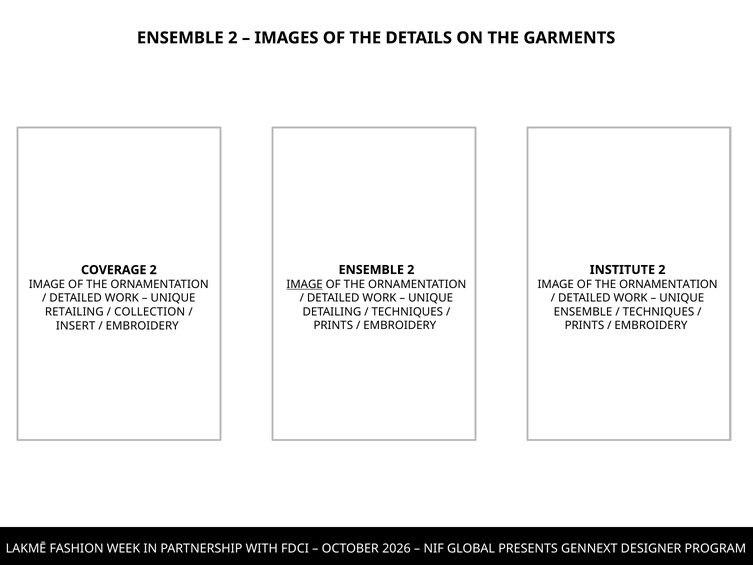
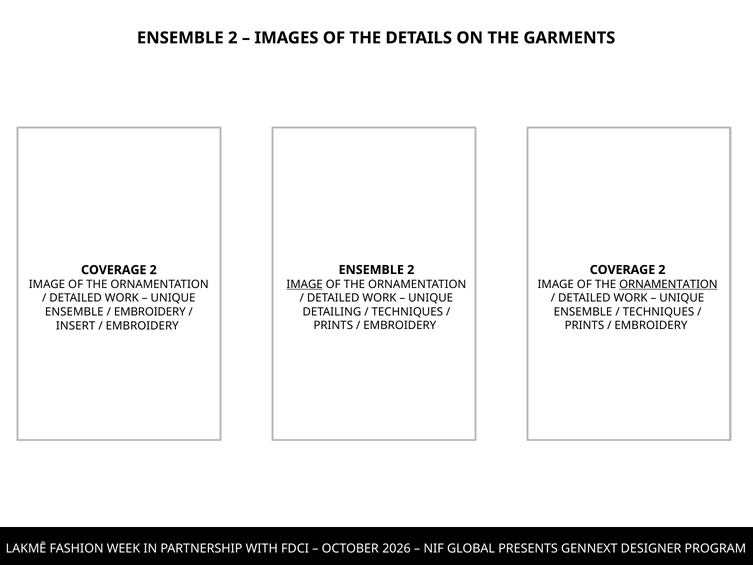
INSTITUTE: INSTITUTE -> COVERAGE (622, 270)
ORNAMENTATION underline: none -> present (668, 284)
RETAILING: RETAILING -> ENSEMBLE (74, 312)
COLLECTION: COLLECTION -> EMBROIDERY (150, 312)
